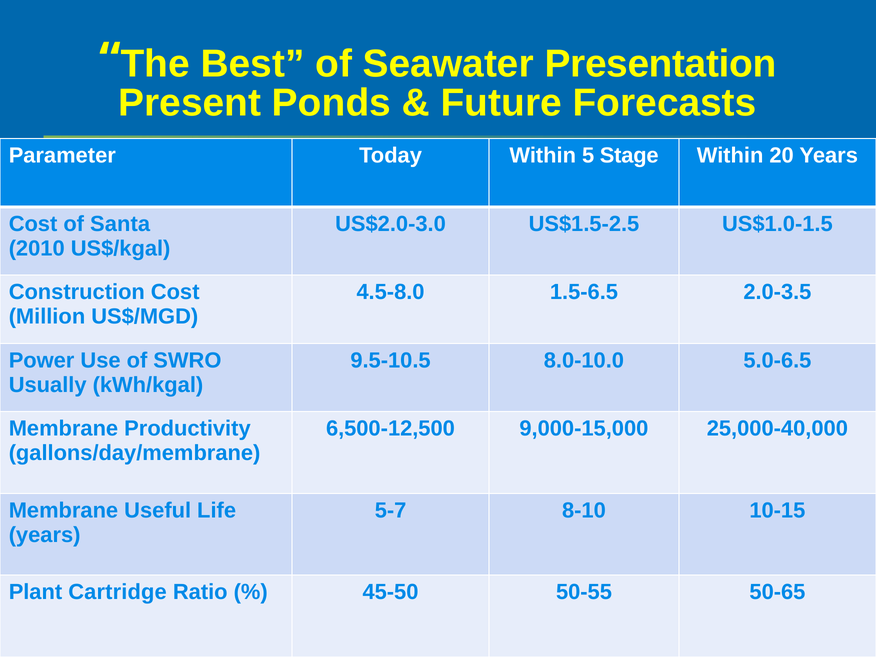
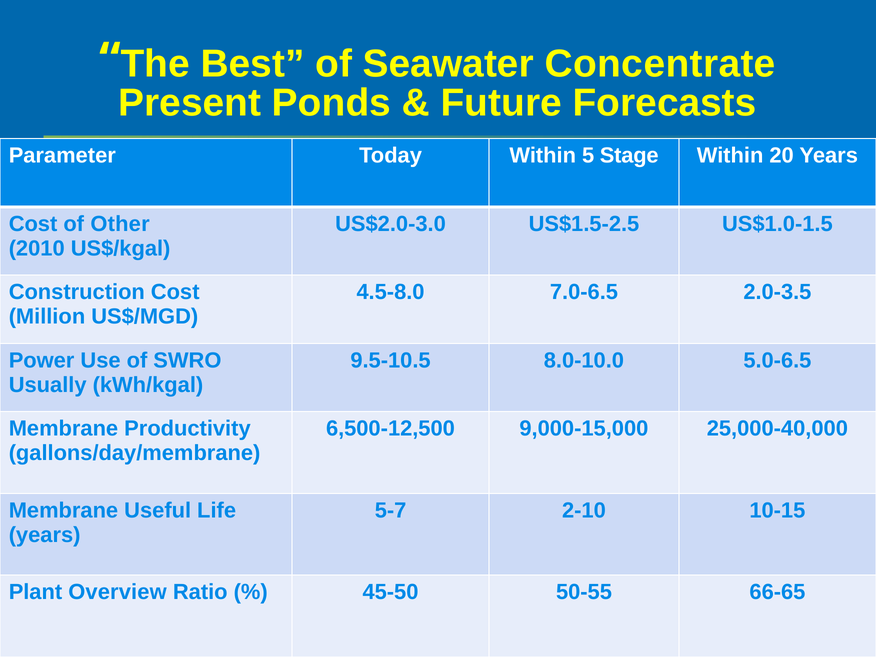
Presentation: Presentation -> Concentrate (660, 64)
Santa: Santa -> Other (120, 224)
1.5-6.5: 1.5-6.5 -> 7.0-6.5 (584, 292)
8-10: 8-10 -> 2-10 (584, 510)
Cartridge: Cartridge -> Overview (117, 592)
50-65: 50-65 -> 66-65 (777, 592)
